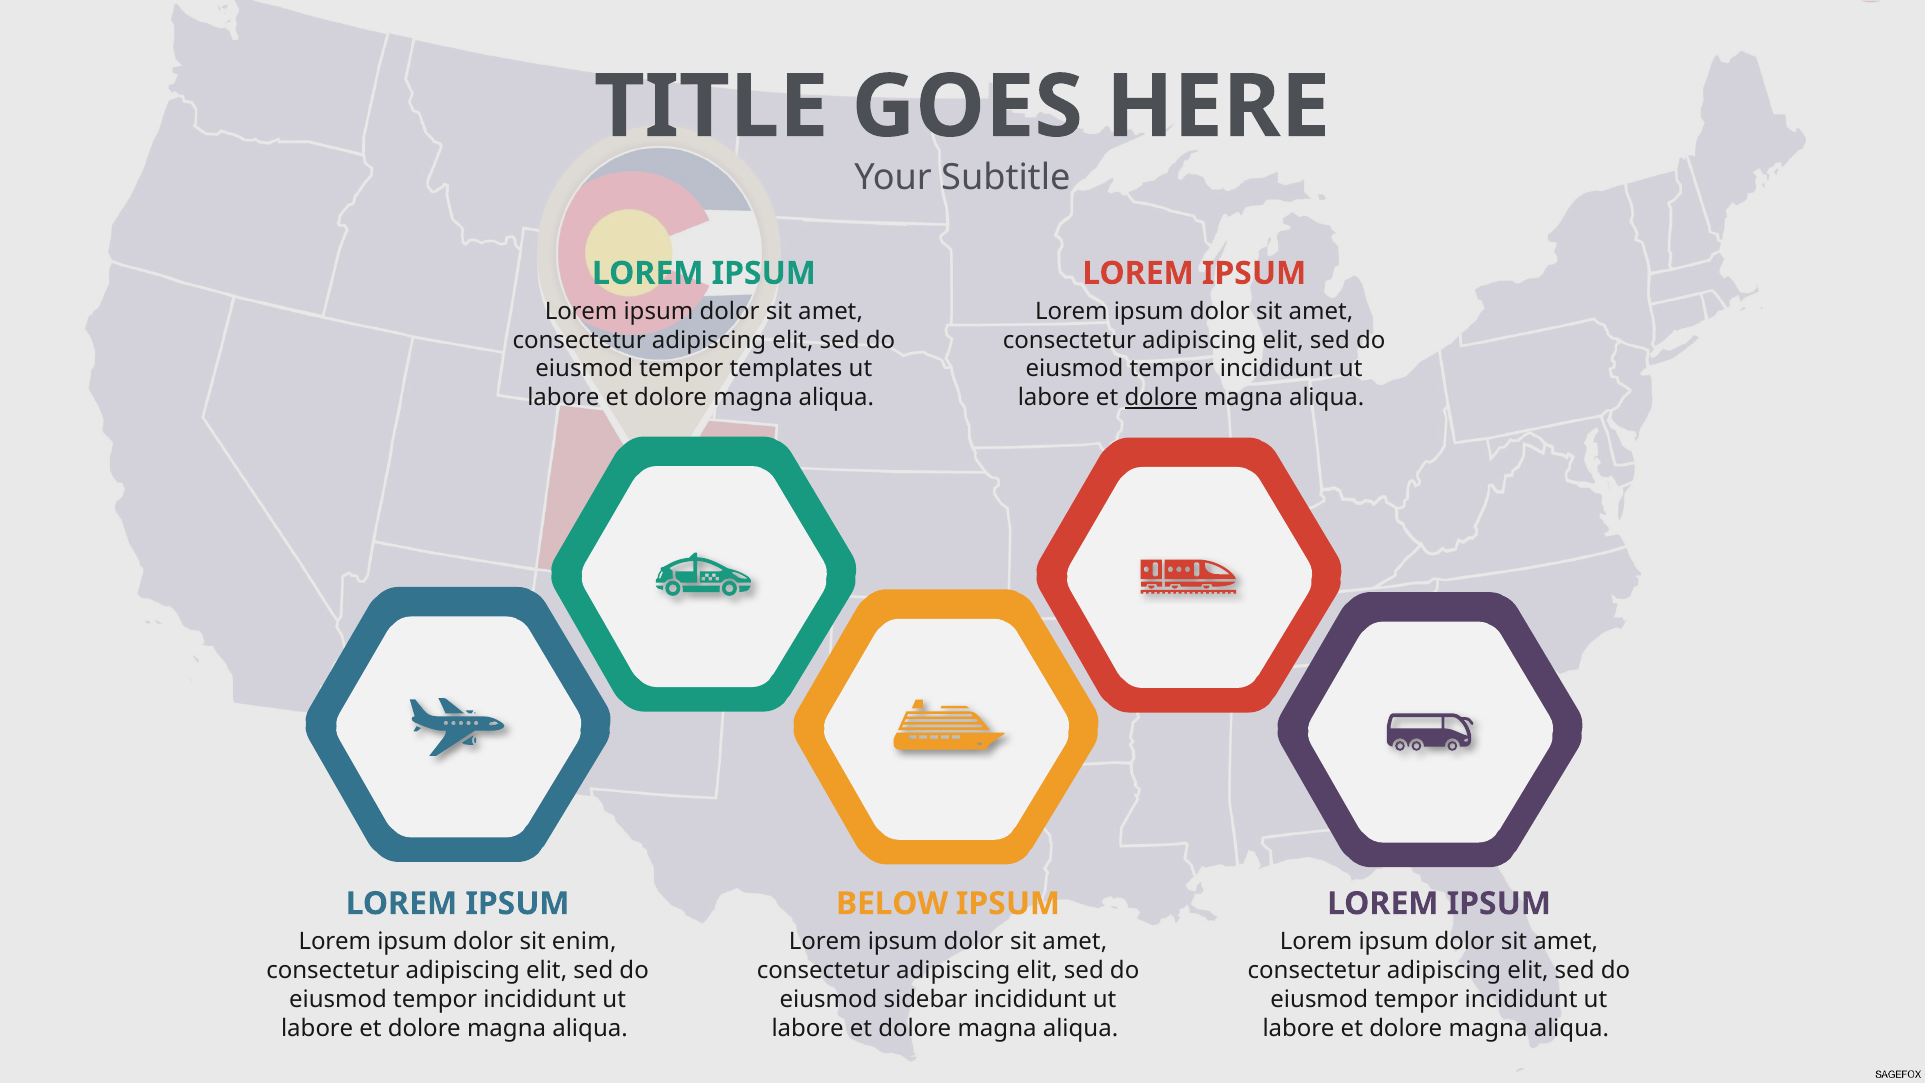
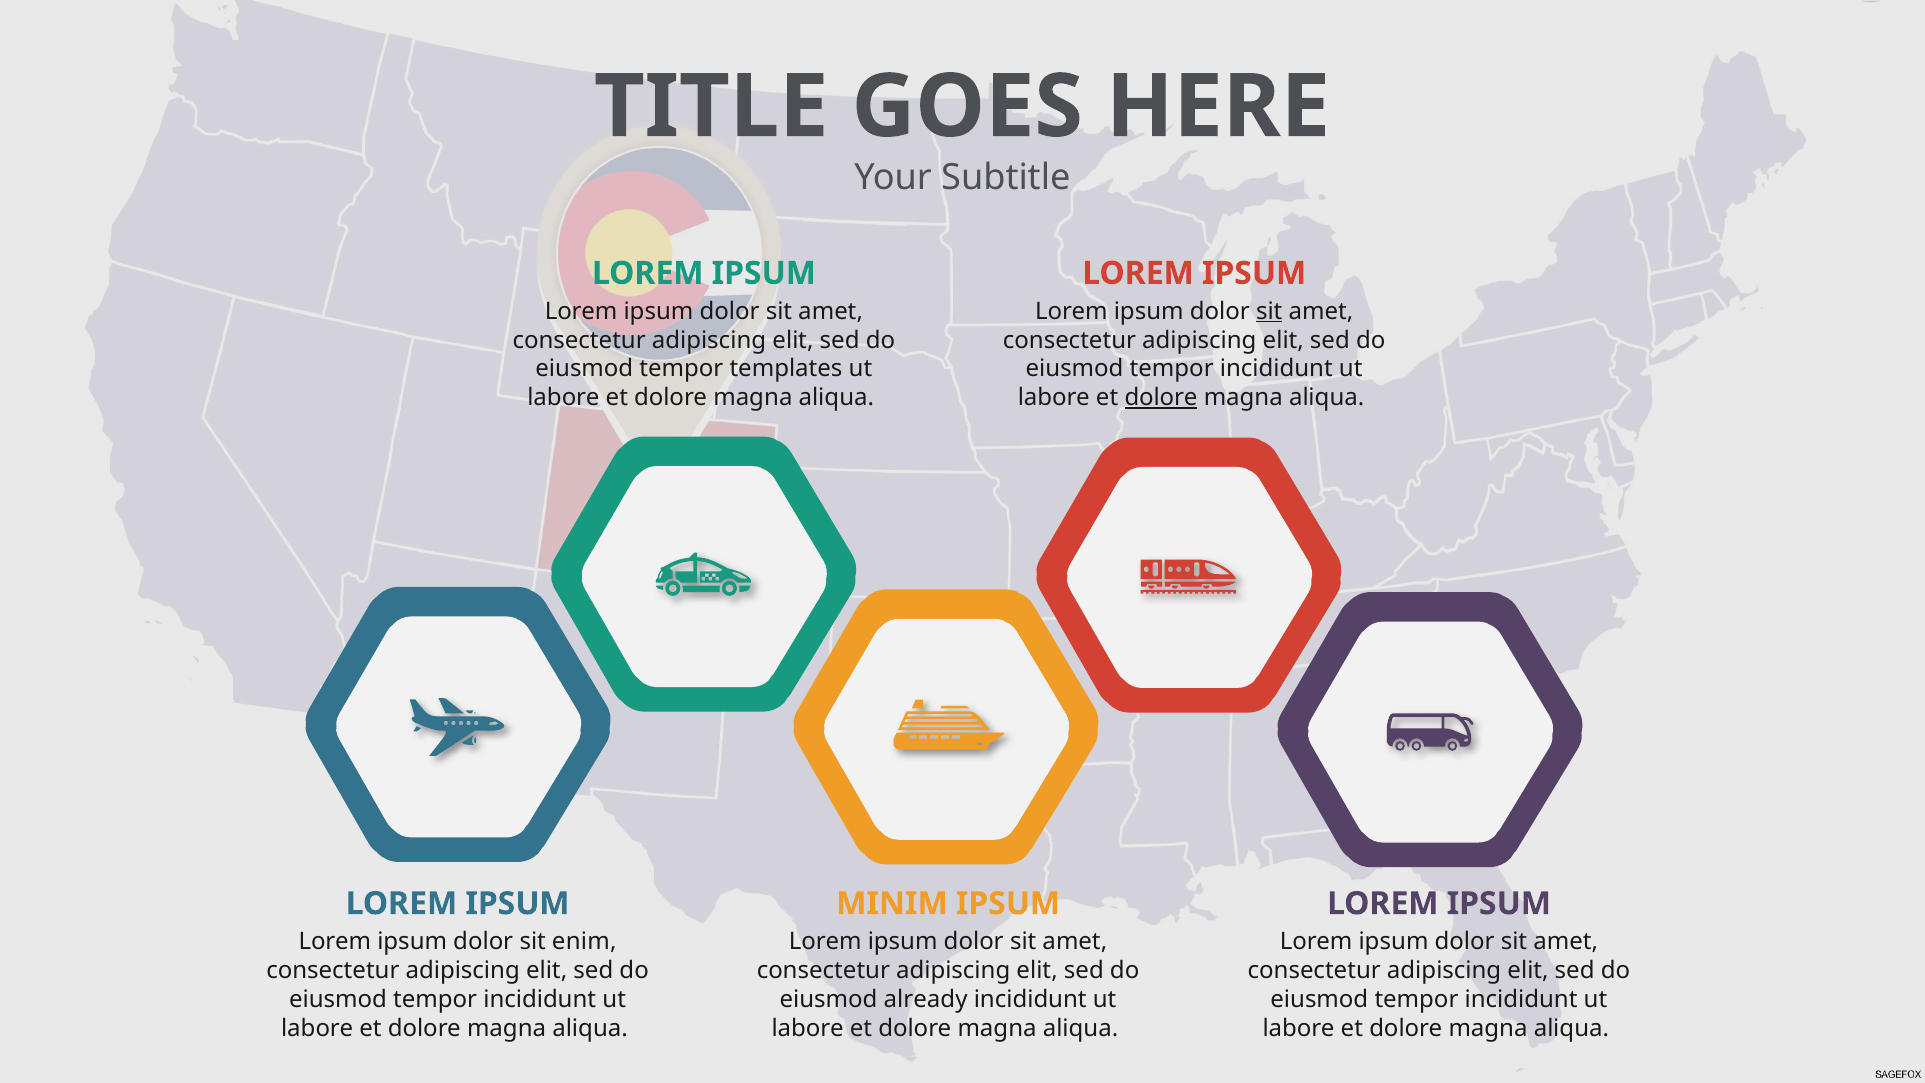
sit underline: none -> present (1269, 311)
BELOW: BELOW -> MINIM (892, 903)
sidebar: sidebar -> already (926, 999)
